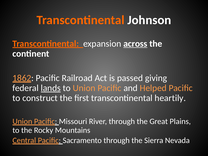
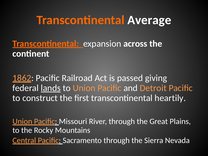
Johnson: Johnson -> Average (149, 20)
across underline: present -> none (135, 44)
Helped: Helped -> Detroit (153, 88)
